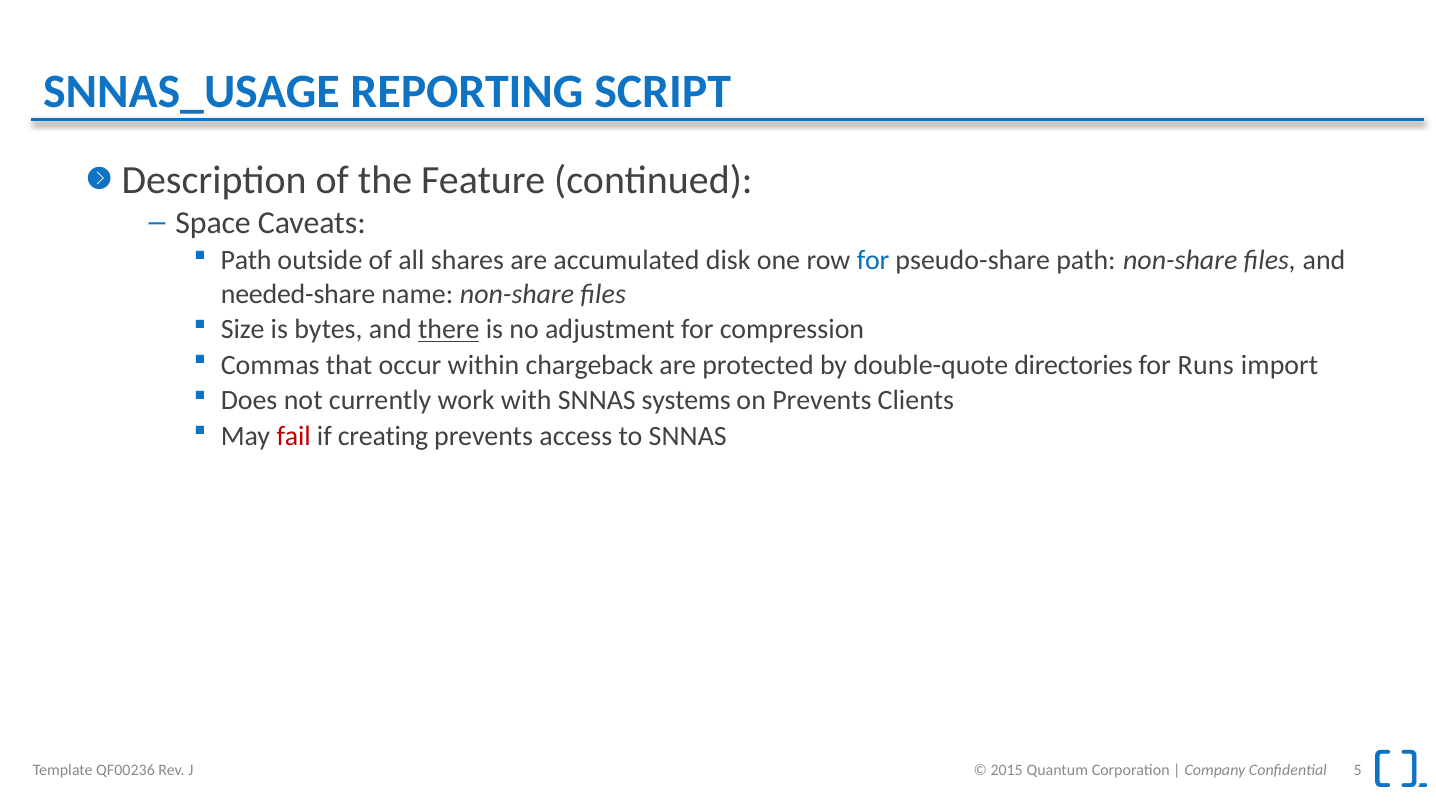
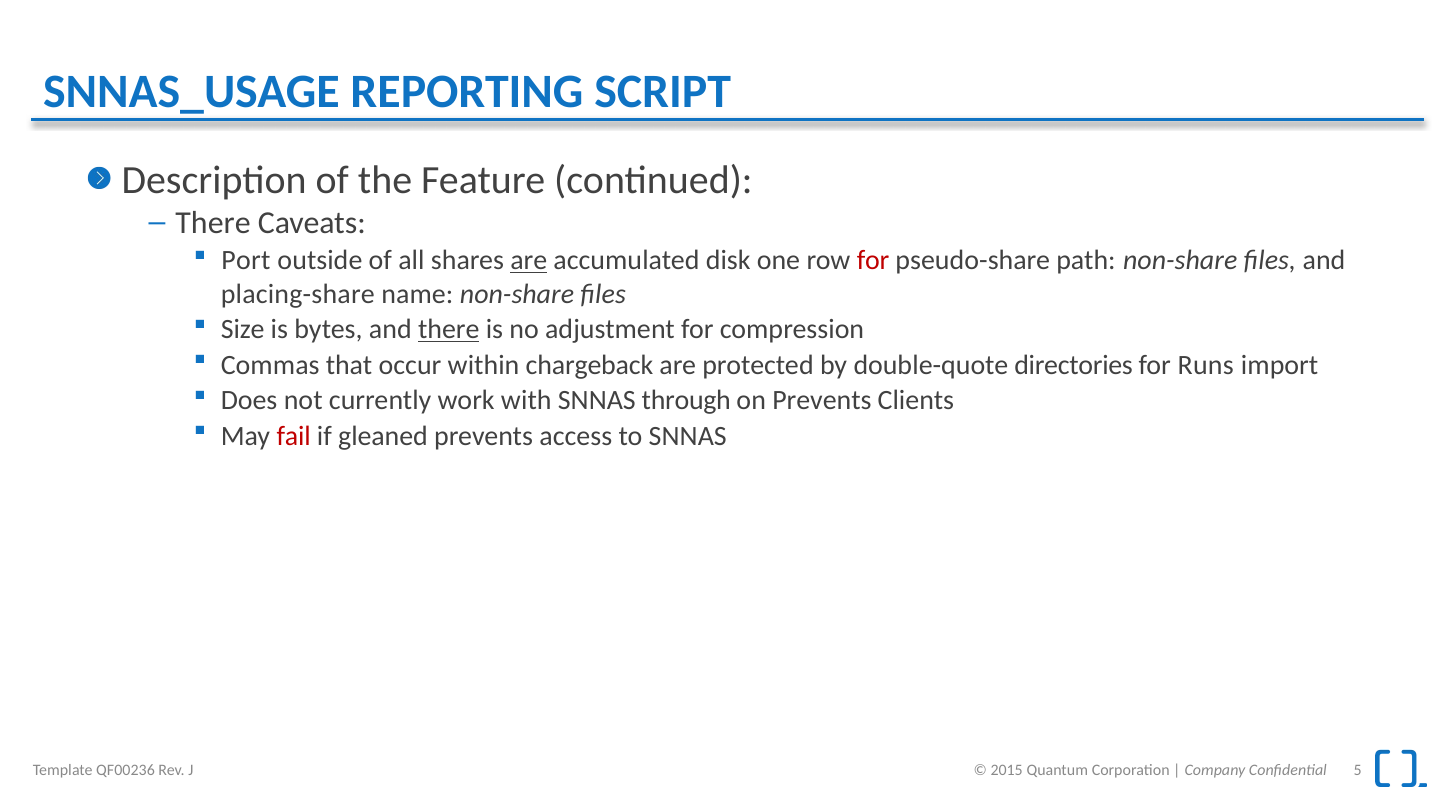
Space: Space -> There (213, 223)
Path: Path -> Port (246, 261)
are underline: none -> present (529, 261)
for colour: blue -> red (873, 261)
needed-share: needed-share -> placing-share (298, 294)
systems: systems -> through (686, 401)
creating: creating -> gleaned (383, 436)
